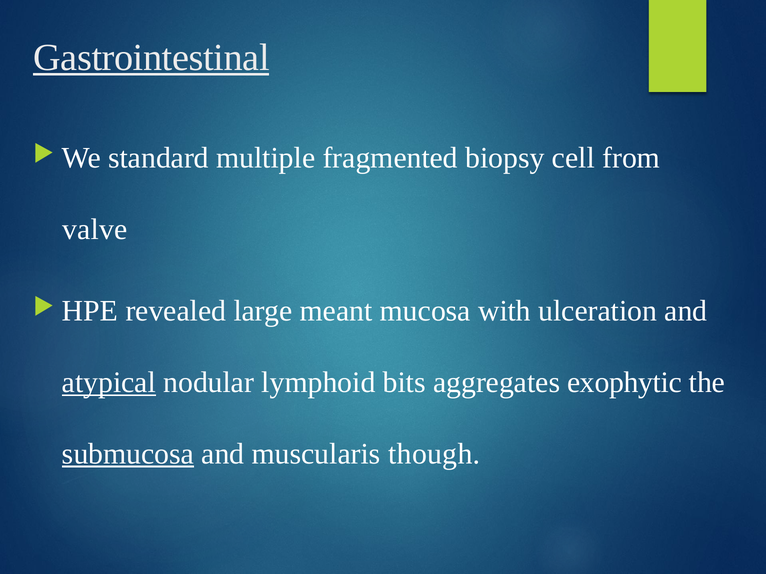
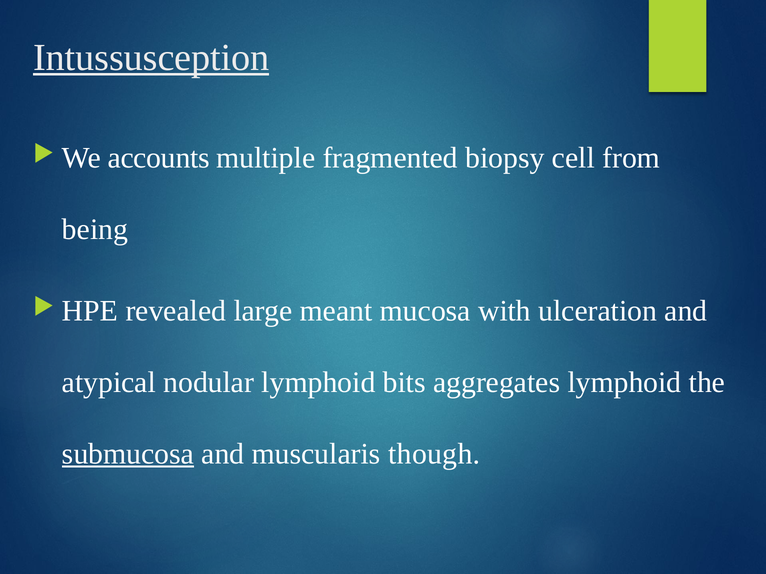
Gastrointestinal: Gastrointestinal -> Intussusception (151, 57)
standard: standard -> accounts (159, 158)
valve: valve -> being (95, 229)
atypical underline: present -> none (109, 383)
aggregates exophytic: exophytic -> lymphoid (624, 383)
